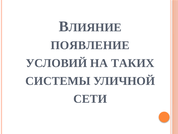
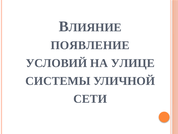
ТАКИХ: ТАКИХ -> УЛИЦЕ (133, 63)
